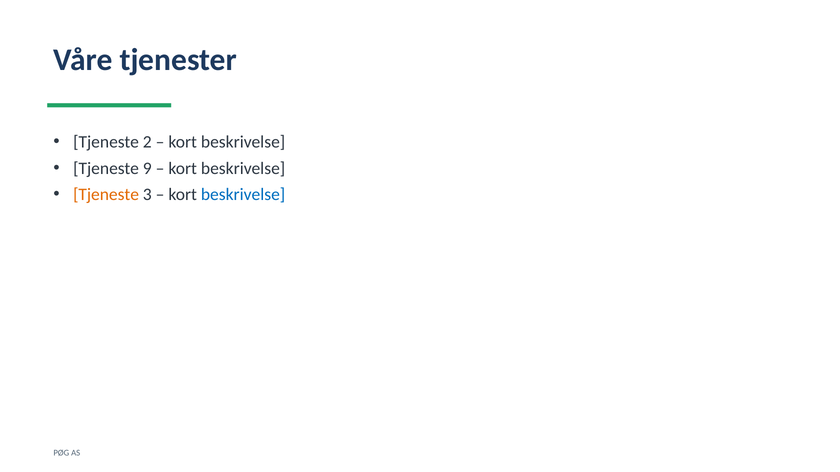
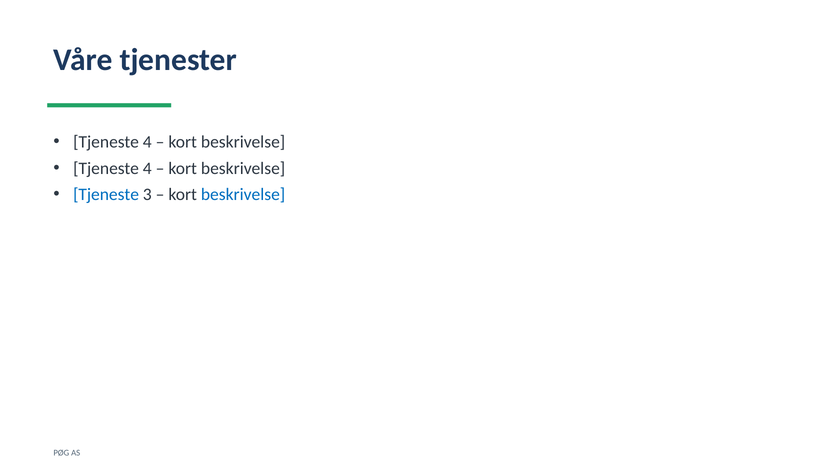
2: 2 -> 4 (147, 142)
9: 9 -> 4 (147, 169)
Tjeneste colour: orange -> blue (106, 195)
